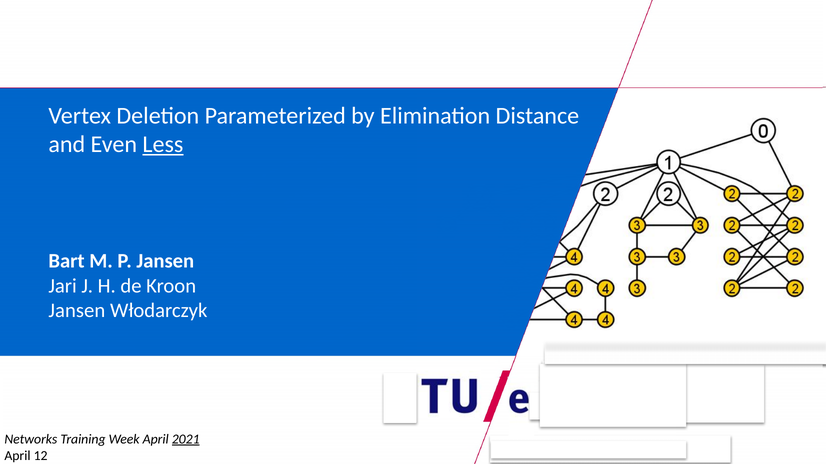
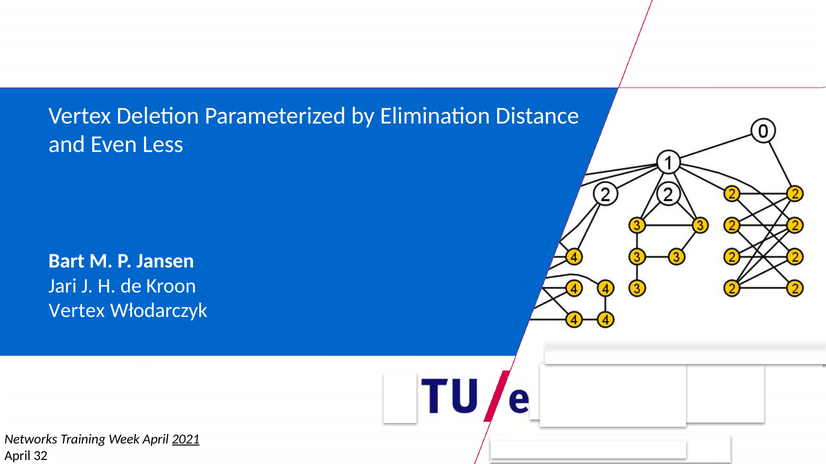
Less underline: present -> none (163, 145)
Jansen: Jansen -> Vertex (77, 311)
12: 12 -> 32 (41, 456)
